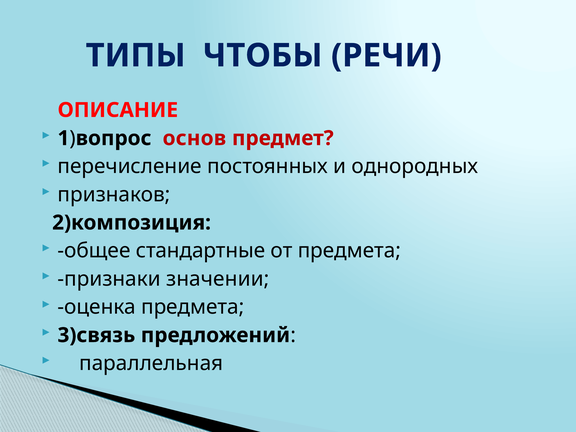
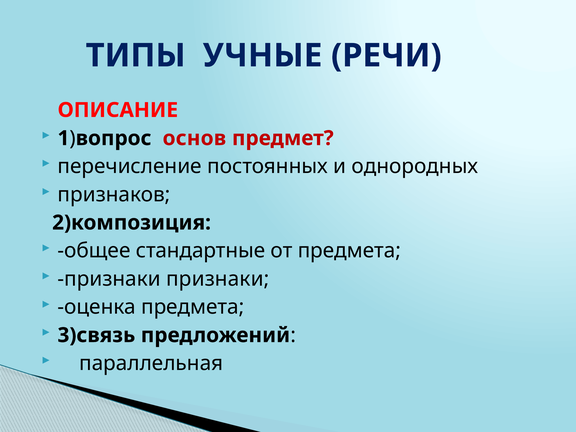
ЧТОБЫ: ЧТОБЫ -> УЧНЫЕ (262, 56)
признаки значении: значении -> признаки (218, 279)
